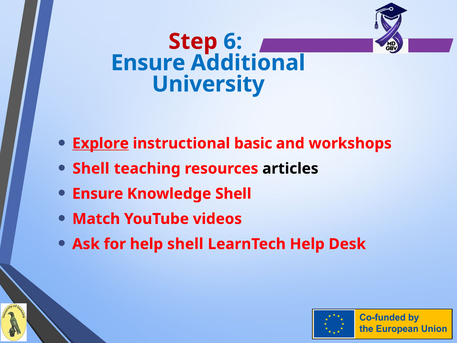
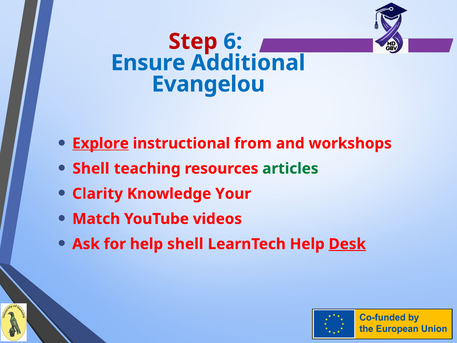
University: University -> Evangelou (208, 84)
basic: basic -> from (253, 143)
articles colour: black -> green (290, 168)
Ensure: Ensure -> Clarity (98, 194)
Knowledge Shell: Shell -> Your (233, 194)
Desk underline: none -> present (347, 244)
